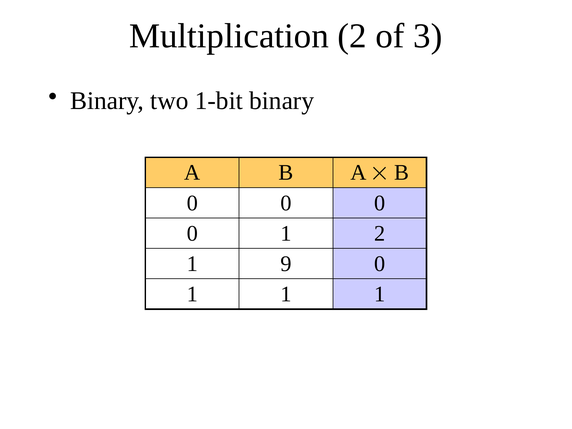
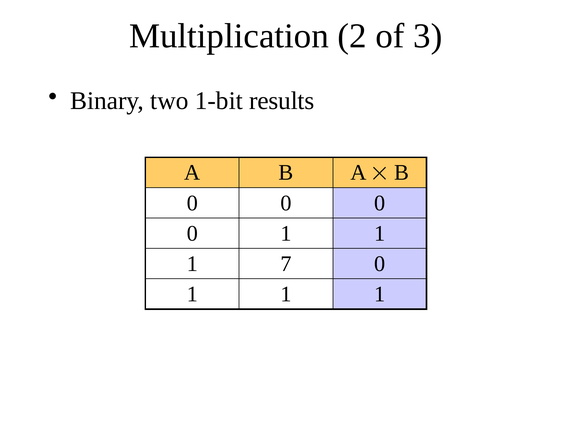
1-bit binary: binary -> results (282, 101)
2: 2 -> 1 (380, 233)
9: 9 -> 7 (286, 264)
